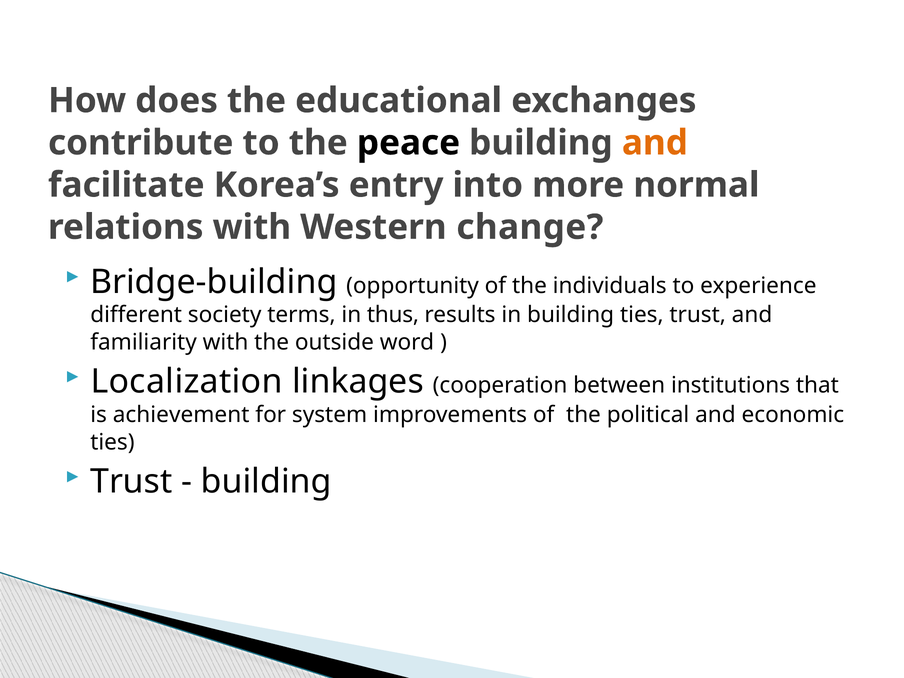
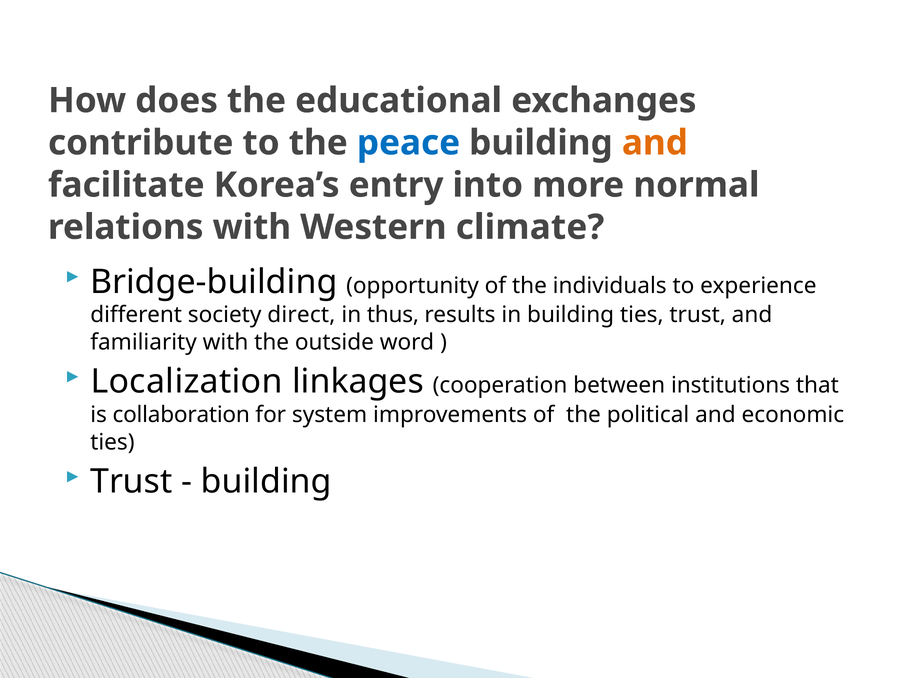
peace colour: black -> blue (408, 143)
change: change -> climate (530, 227)
terms: terms -> direct (301, 315)
achievement: achievement -> collaboration (181, 415)
